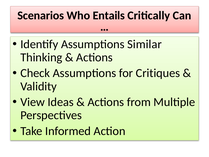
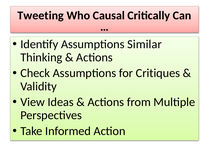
Scenarios: Scenarios -> Tweeting (41, 15)
Entails: Entails -> Causal (109, 15)
